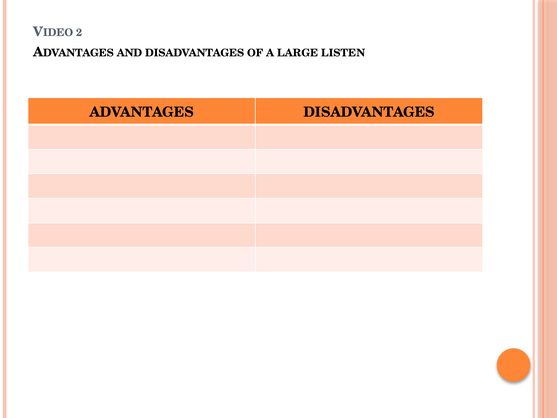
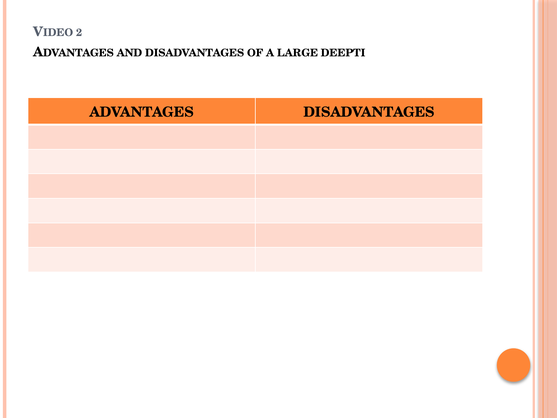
LISTEN: LISTEN -> DEEPTI (343, 53)
